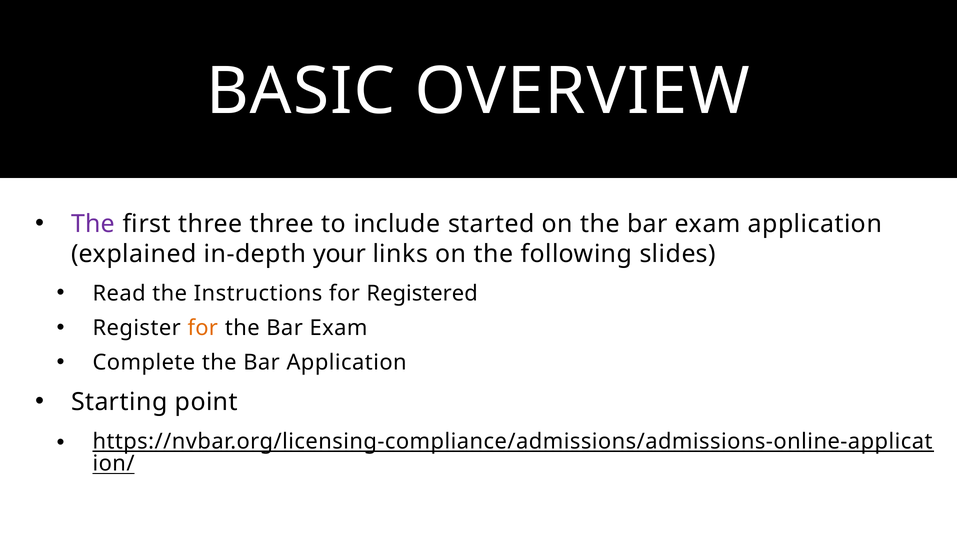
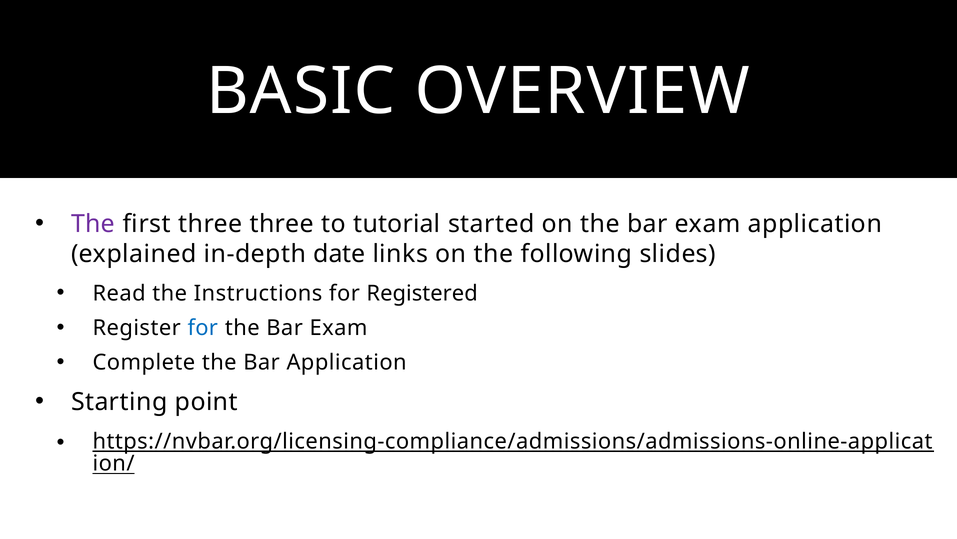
include: include -> tutorial (397, 224)
your: your -> date (339, 254)
for colour: orange -> blue (203, 328)
